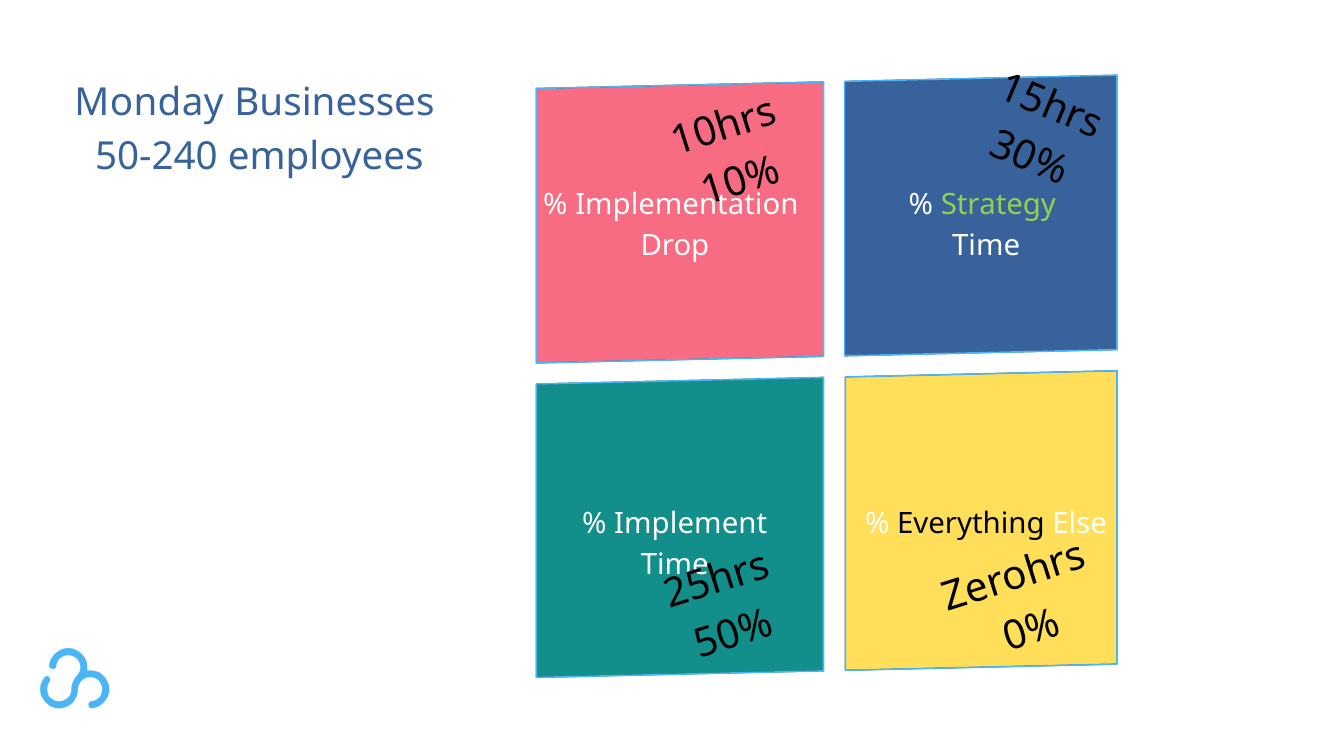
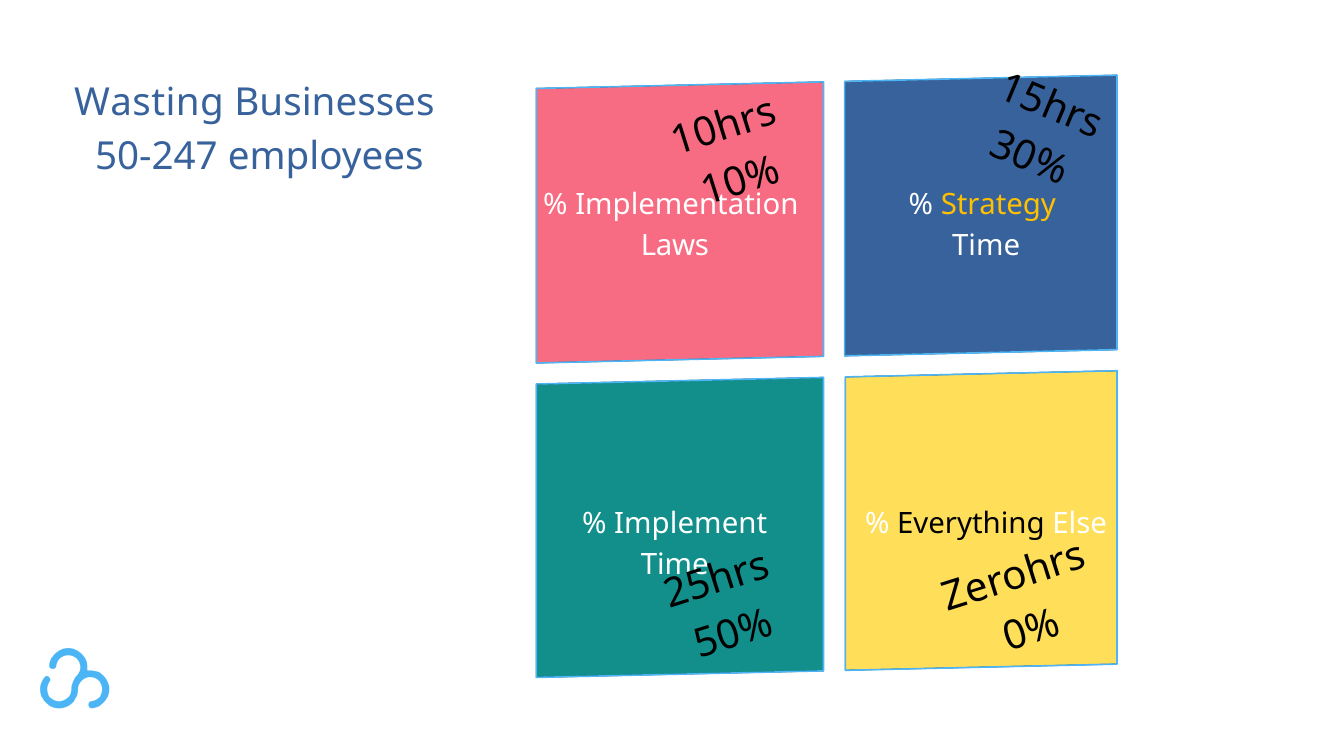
Monday: Monday -> Wasting (149, 102)
50-240: 50-240 -> 50-247 (156, 156)
Strategy colour: light green -> yellow (998, 205)
Drop: Drop -> Laws (675, 246)
